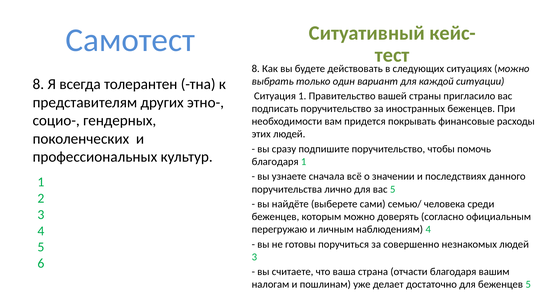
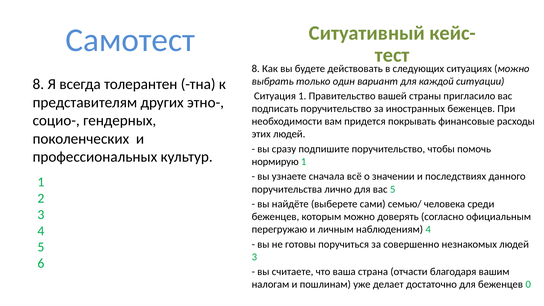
благодаря: благодаря -> нормирую (275, 162)
беженцев 5: 5 -> 0 (528, 284)
